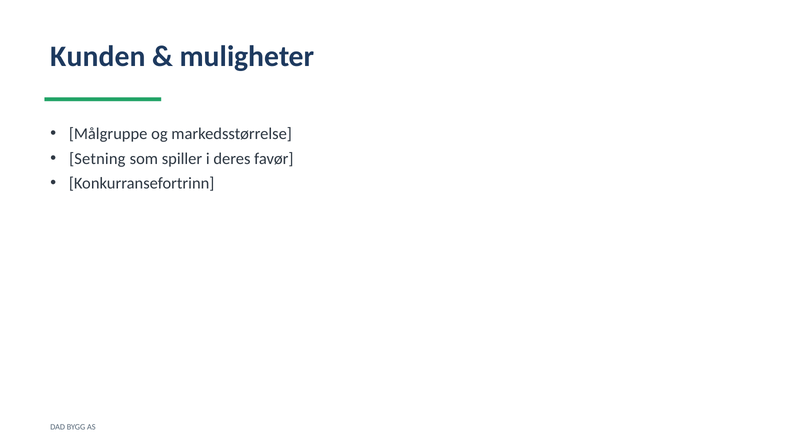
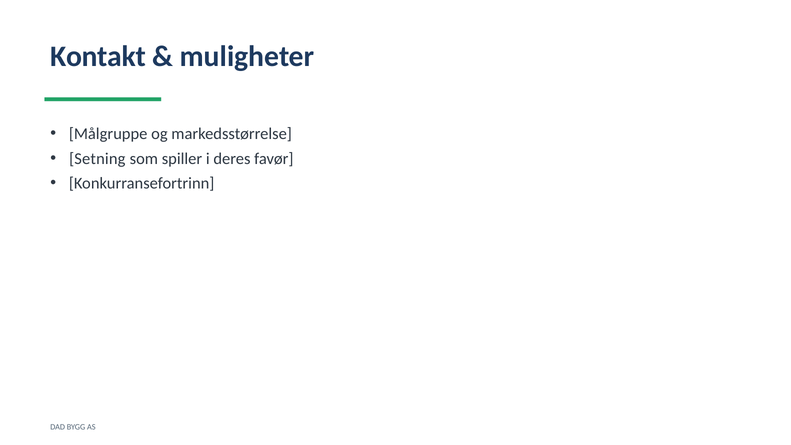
Kunden: Kunden -> Kontakt (98, 56)
